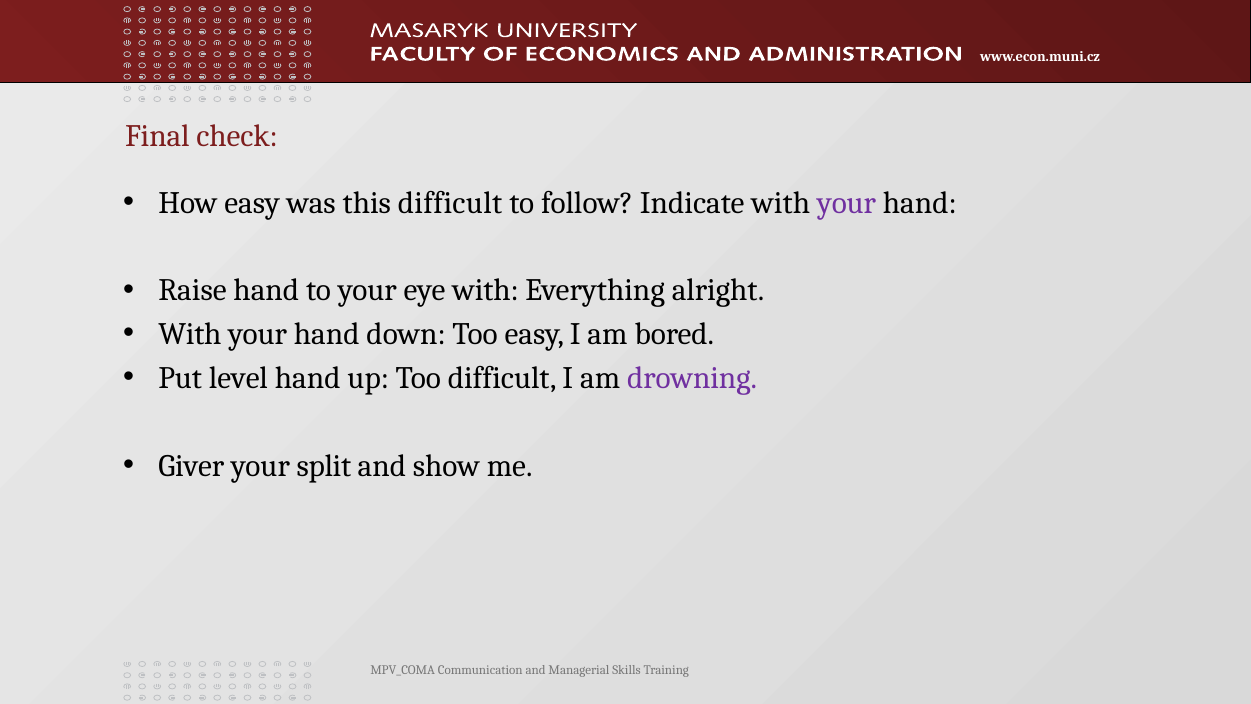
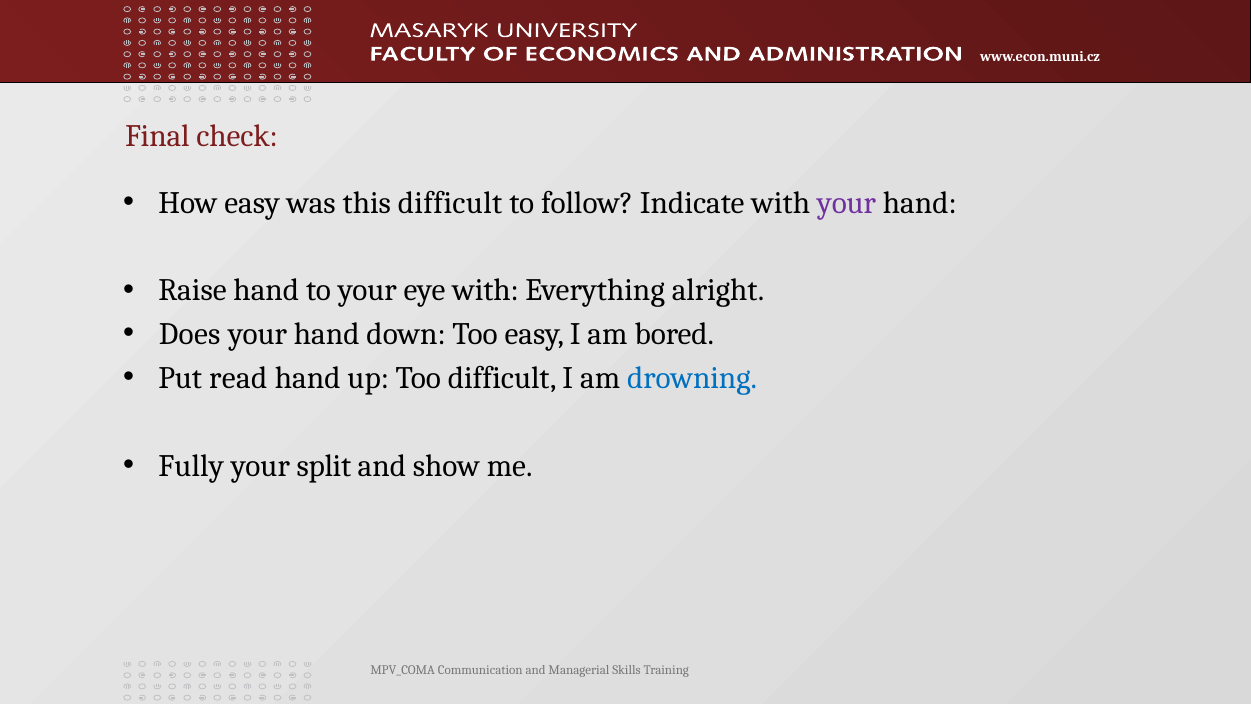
With: With -> Does (190, 334)
level: level -> read (238, 378)
drowning colour: purple -> blue (692, 378)
Giver: Giver -> Fully (191, 466)
